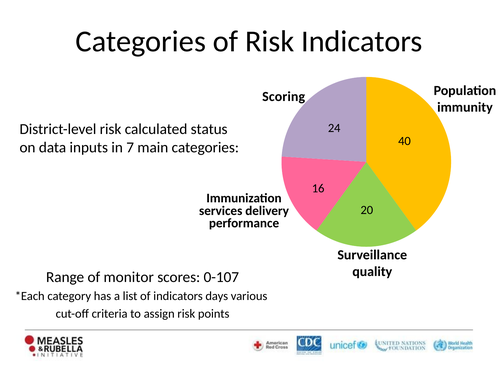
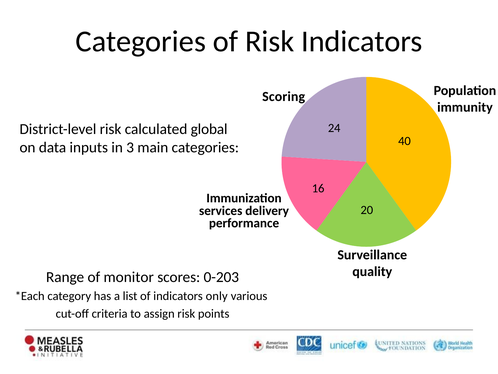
status: status -> global (209, 129)
7: 7 -> 3 (130, 147)
0-107: 0-107 -> 0-203 (221, 277)
days: days -> only (217, 296)
